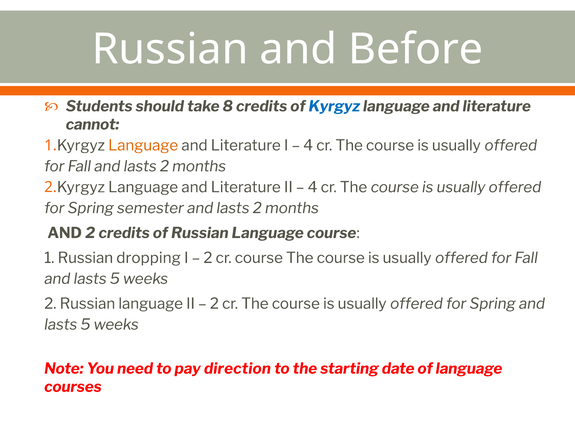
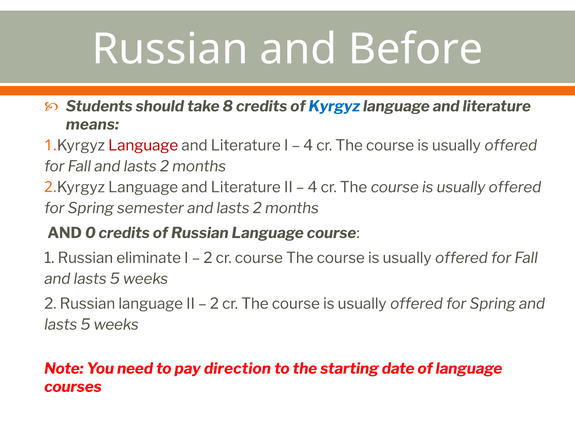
cannot: cannot -> means (92, 125)
Language colour: orange -> red (143, 146)
AND 2: 2 -> 0 (90, 233)
dropping: dropping -> eliminate (149, 258)
